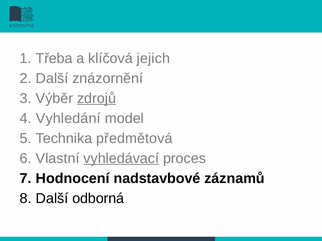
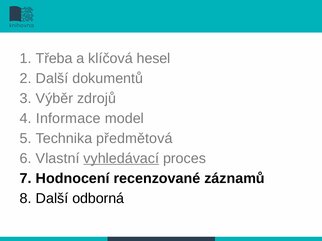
jejich: jejich -> hesel (154, 58)
znázornění: znázornění -> dokumentů (108, 78)
zdrojů underline: present -> none (97, 98)
Vyhledání: Vyhledání -> Informace (68, 119)
nadstavbové: nadstavbové -> recenzované (157, 179)
